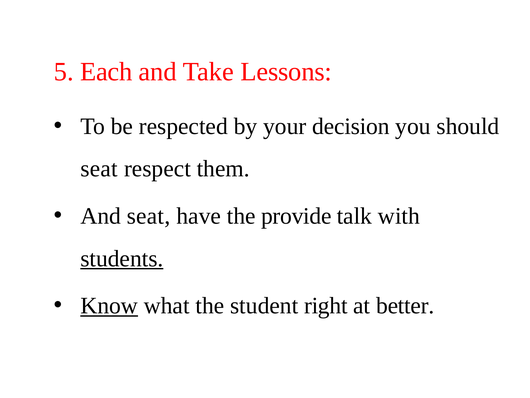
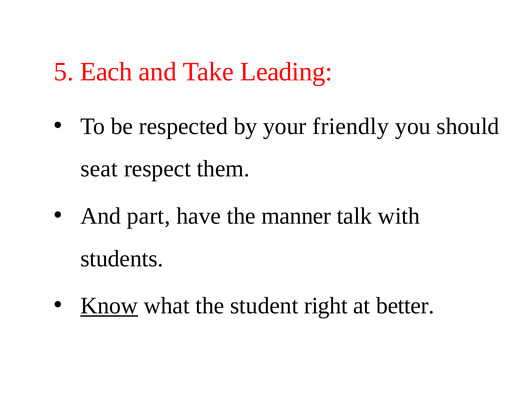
Lessons: Lessons -> Leading (286, 72)
decision: decision -> friendly (351, 126)
And seat: seat -> part (149, 216)
provide: provide -> manner (296, 216)
students underline: present -> none (122, 258)
